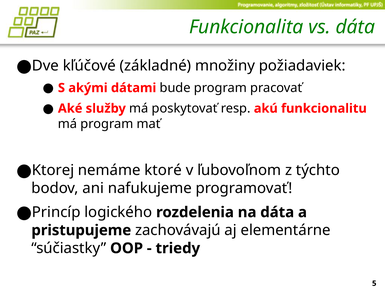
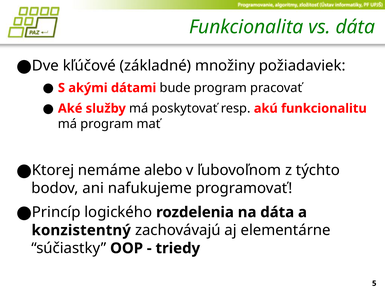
ktoré: ktoré -> alebo (163, 170)
pristupujeme: pristupujeme -> konzistentný (81, 230)
